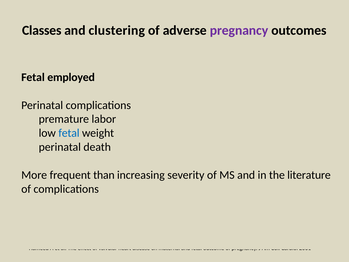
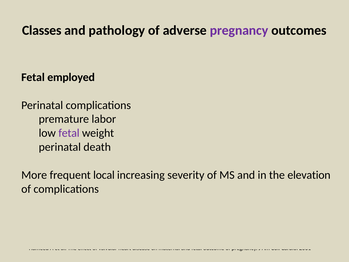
clustering: clustering -> pathology (117, 30)
fetal colour: blue -> purple (69, 133)
than: than -> local (104, 175)
literature: literature -> elevation (309, 175)
